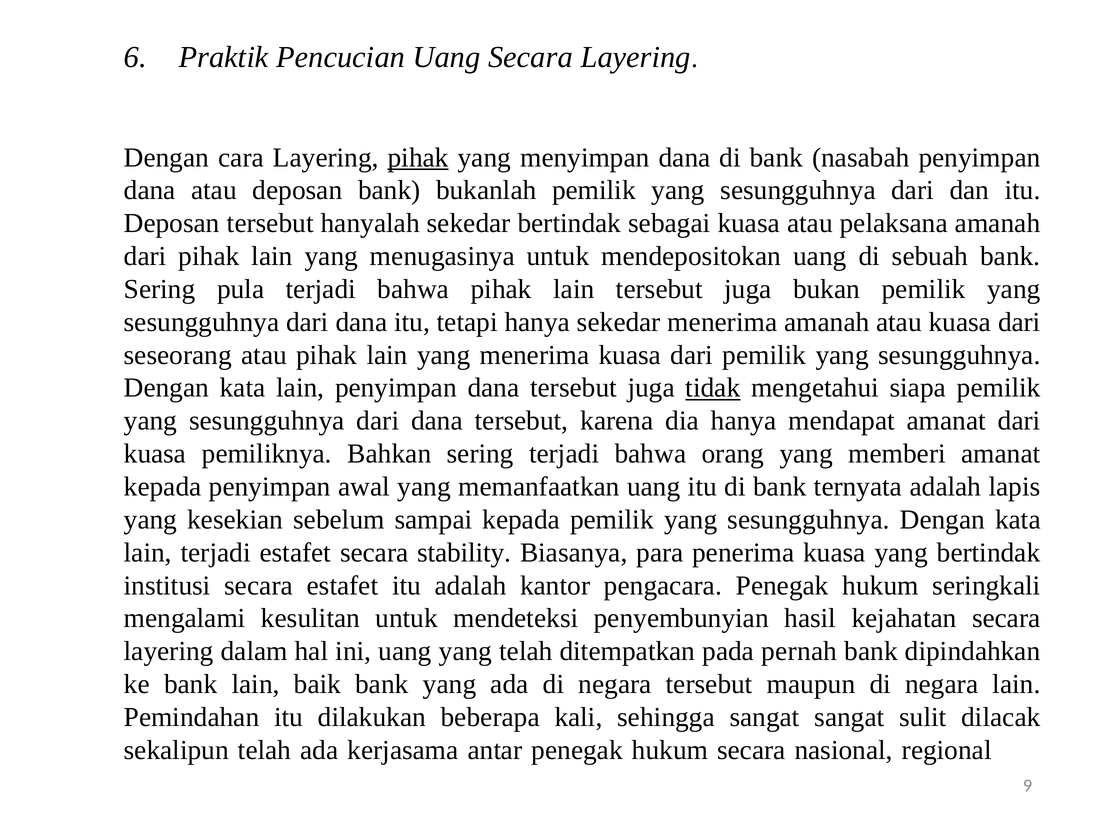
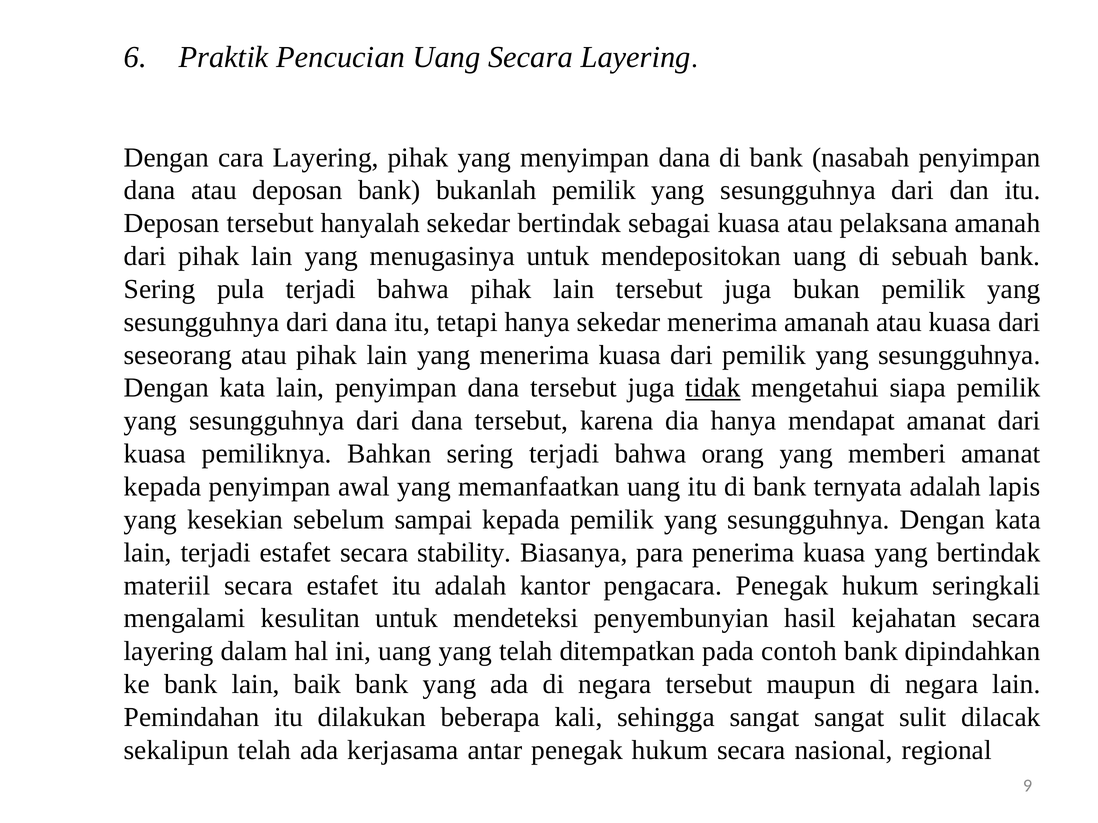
pihak underline: present -> none (418, 158)
institusi: institusi -> materiil (167, 586)
pernah: pernah -> contoh (799, 652)
